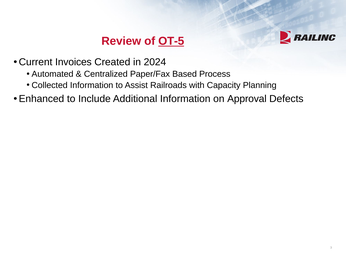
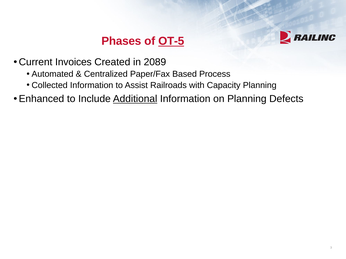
Review: Review -> Phases (121, 41)
2024: 2024 -> 2089 (155, 62)
Additional underline: none -> present (135, 99)
on Approval: Approval -> Planning (247, 99)
